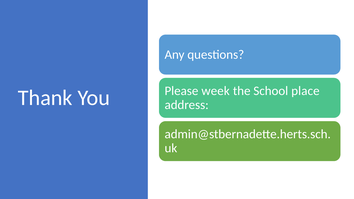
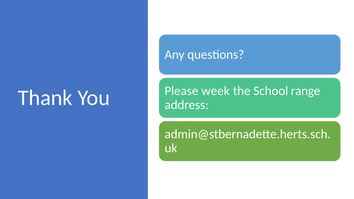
place: place -> range (306, 91)
